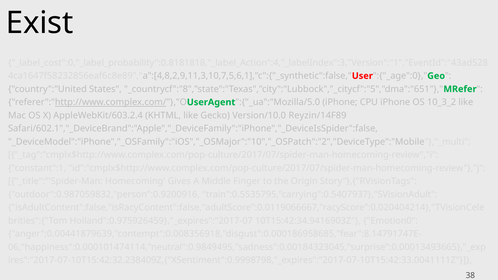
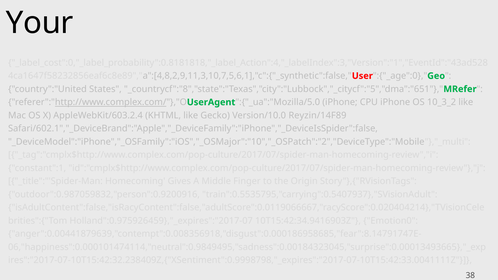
Exist: Exist -> Your (40, 23)
